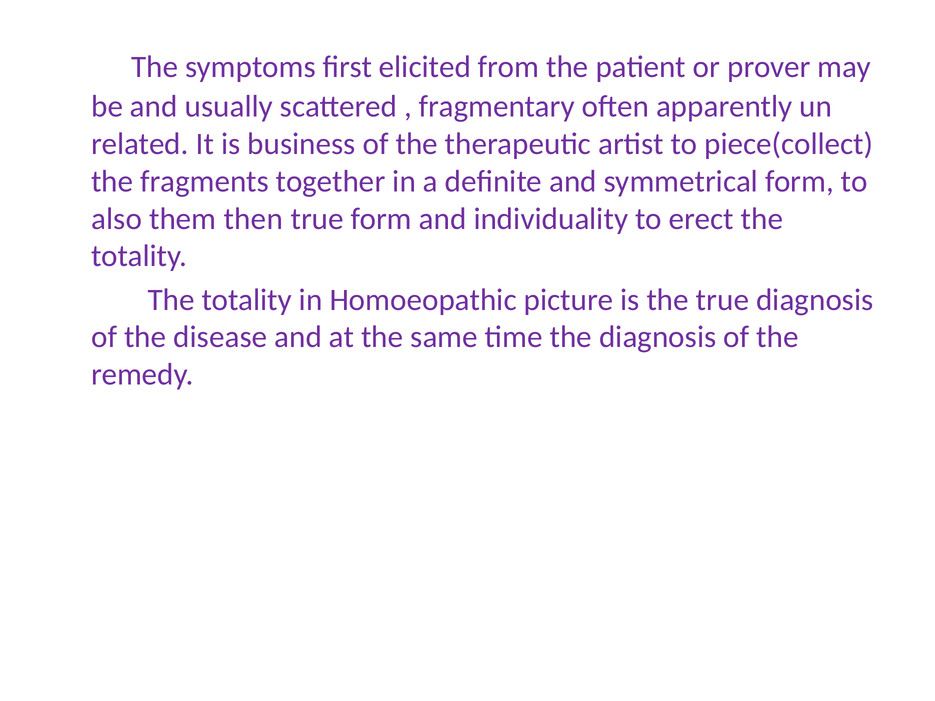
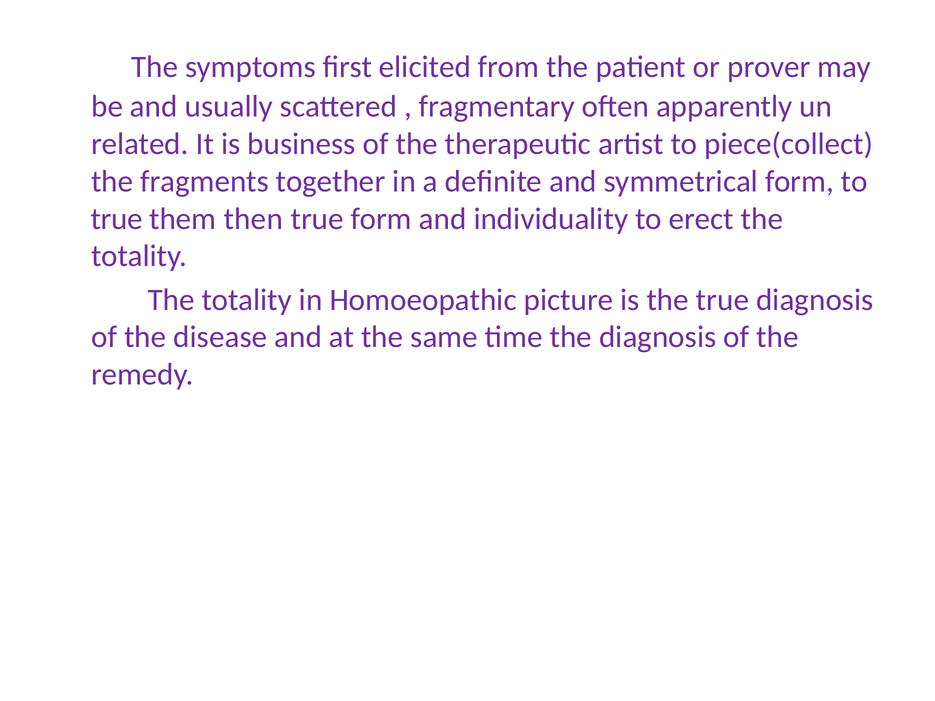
also: also -> true (117, 219)
